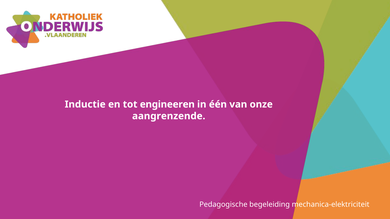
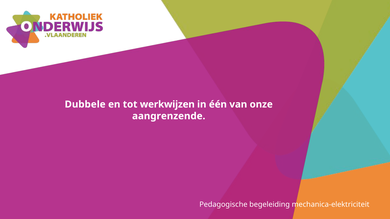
Inductie: Inductie -> Dubbele (85, 105)
engineeren: engineeren -> werkwijzen (167, 105)
